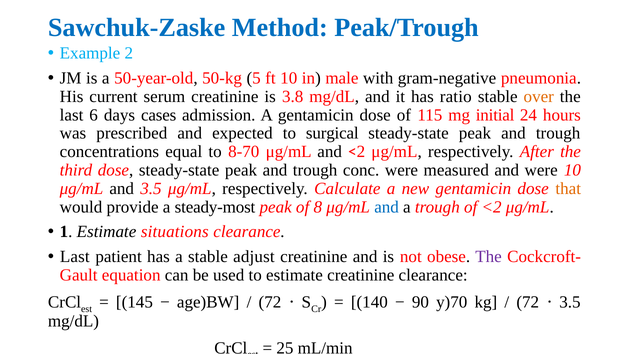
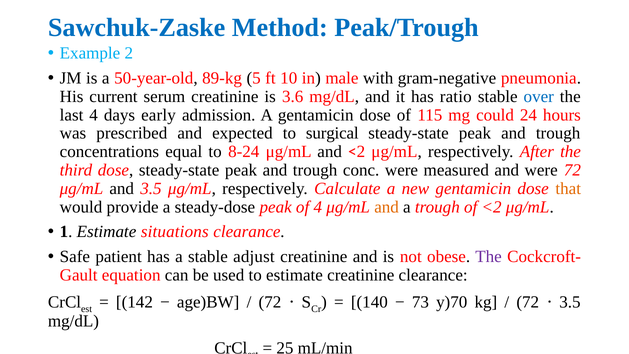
50-kg: 50-kg -> 89-kg (222, 78)
3.8: 3.8 -> 3.6 (293, 96)
over colour: orange -> blue (539, 96)
last 6: 6 -> 4 (94, 115)
cases: cases -> early (158, 115)
initial: initial -> could (495, 115)
8-70: 8-70 -> 8-24 (244, 152)
were 10: 10 -> 72 (572, 170)
steady-most: steady-most -> steady-dose (215, 207)
of 8: 8 -> 4 (318, 207)
and colour: blue -> orange (387, 207)
Last: Last -> Safe (75, 257)
145: 145 -> 142 (134, 302)
90: 90 -> 73 (420, 302)
